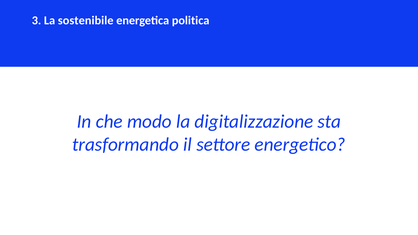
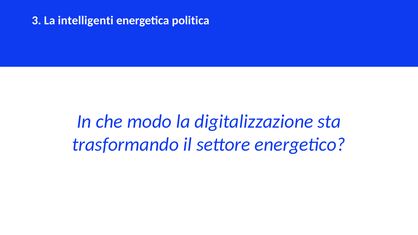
sostenibile: sostenibile -> intelligenti (86, 21)
